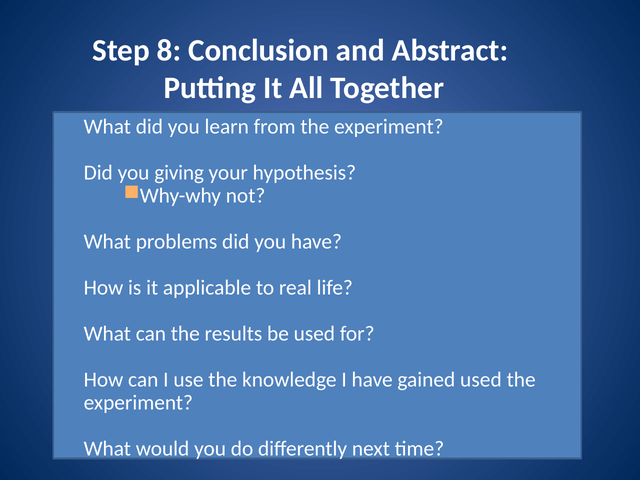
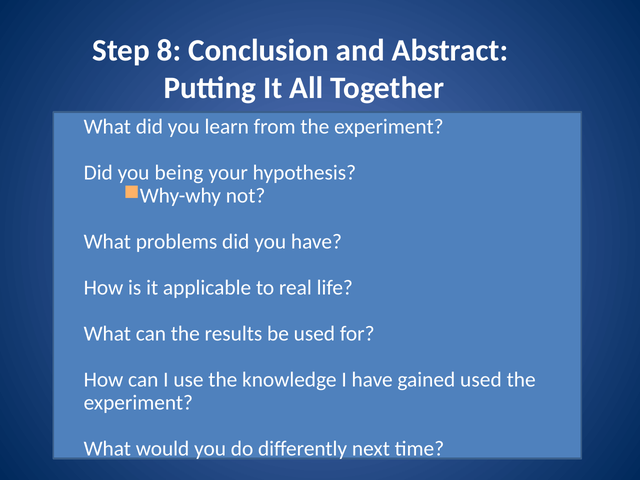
giving: giving -> being (179, 173)
